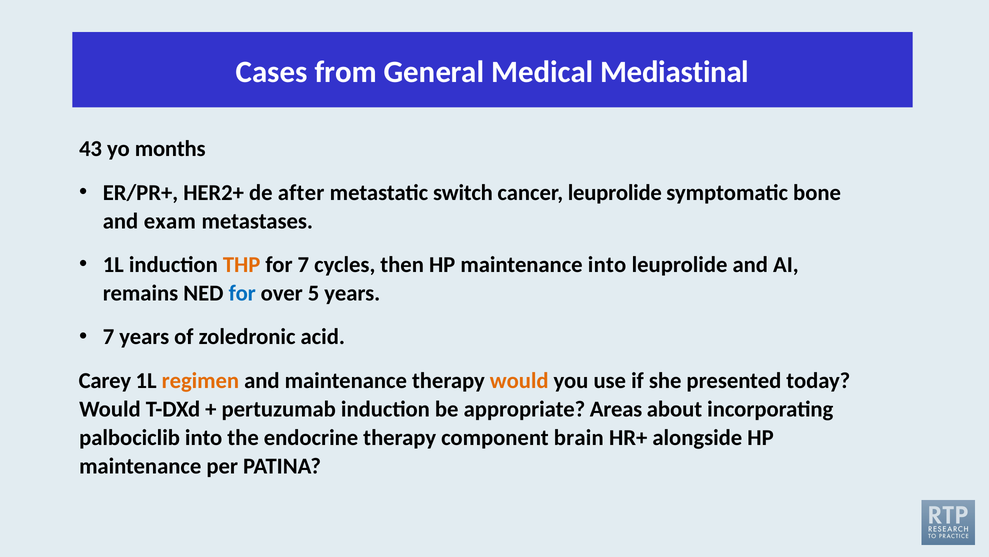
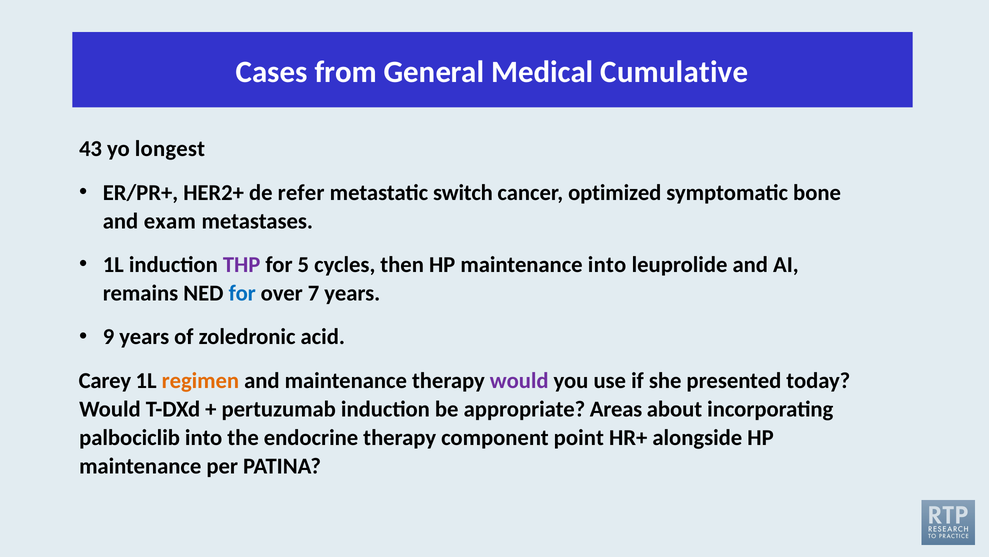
Mediastinal: Mediastinal -> Cumulative (674, 72)
months: months -> longest (170, 149)
after: after -> refer (301, 192)
cancer leuprolide: leuprolide -> optimized (615, 192)
THP colour: orange -> purple (242, 264)
for 7: 7 -> 5 (303, 264)
5: 5 -> 7 (314, 293)
7: 7 -> 9 (109, 336)
would colour: orange -> purple (519, 380)
brain: brain -> point (579, 437)
